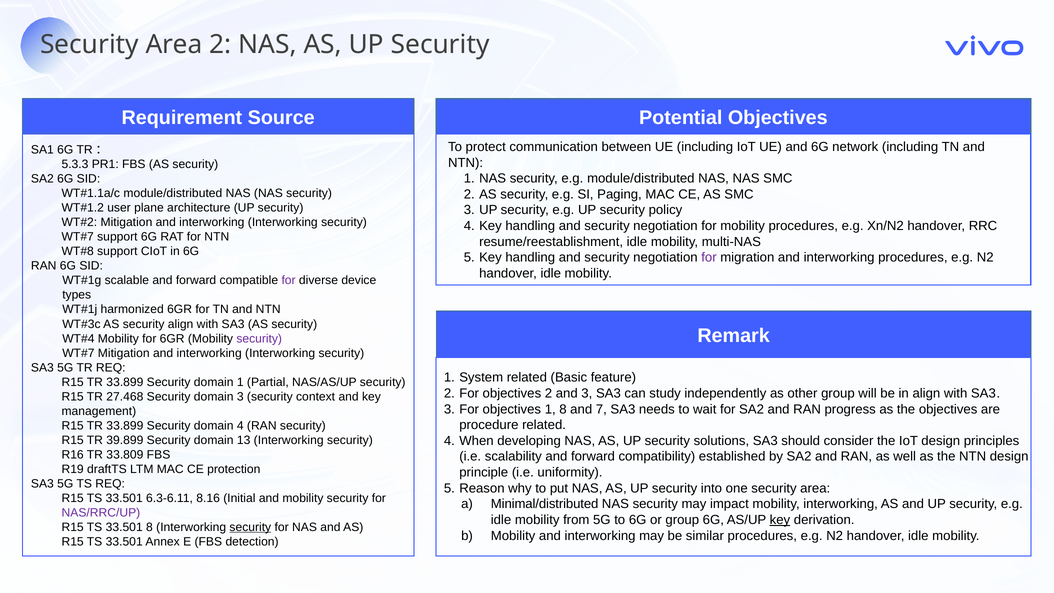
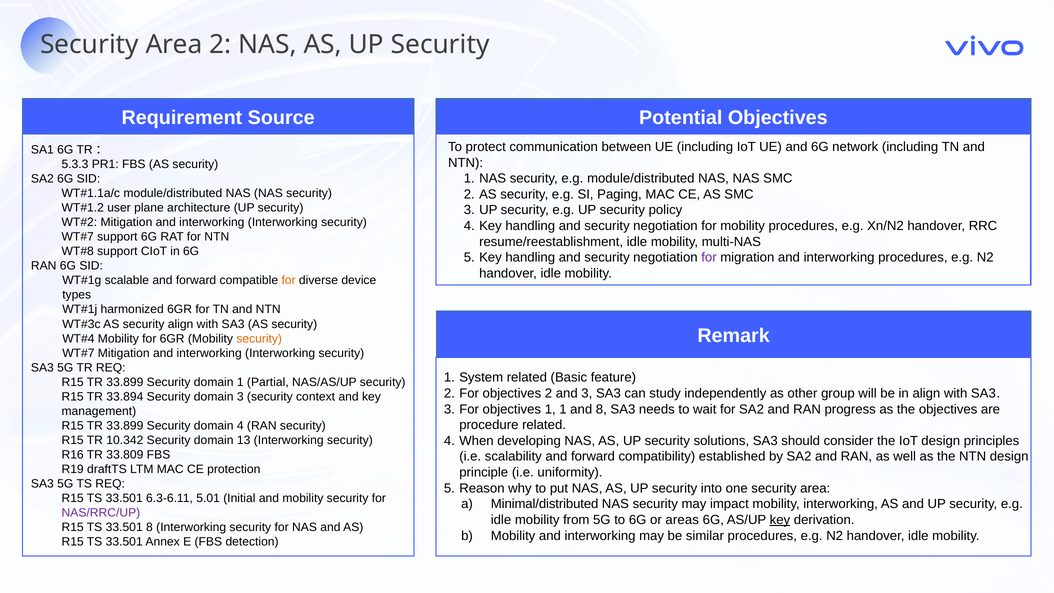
for colour: purple -> orange (289, 280)
security colour: purple -> orange (259, 338)
27.468: 27.468 -> 33.894 (125, 396)
1 8: 8 -> 1 (563, 409)
and 7: 7 -> 8 (601, 409)
39.899: 39.899 -> 10.342 (125, 440)
8.16: 8.16 -> 5.01 (208, 498)
or group: group -> areas (682, 520)
security underline: present -> none (250, 527)
